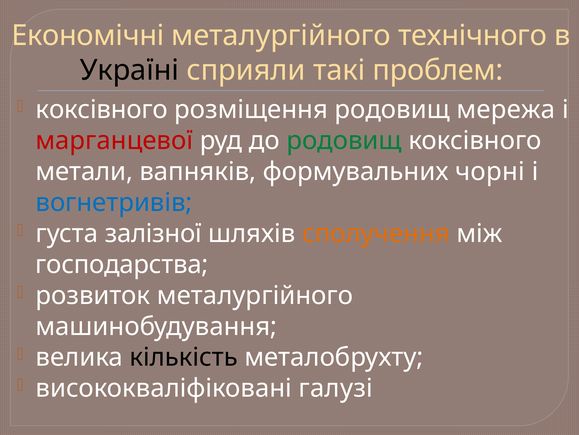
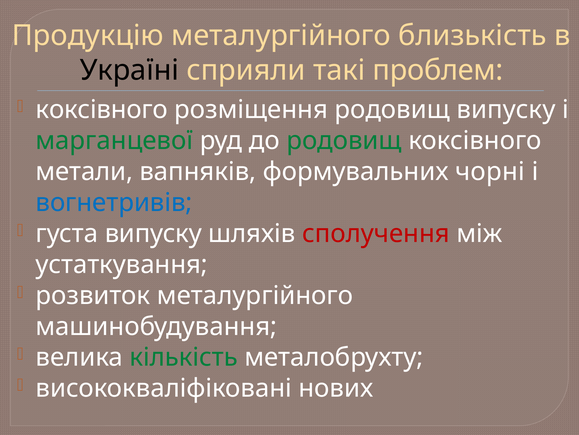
Економічні: Економічні -> Продукцію (88, 35)
технічного: технічного -> близькість (472, 35)
родовищ мережа: мережа -> випуску (506, 110)
марганцевої colour: red -> green (114, 140)
густа залізної: залізної -> випуску (153, 233)
сполучення colour: orange -> red (376, 233)
господарства: господарства -> устаткування (122, 264)
кількість colour: black -> green (184, 357)
галузі: галузі -> нових (336, 388)
